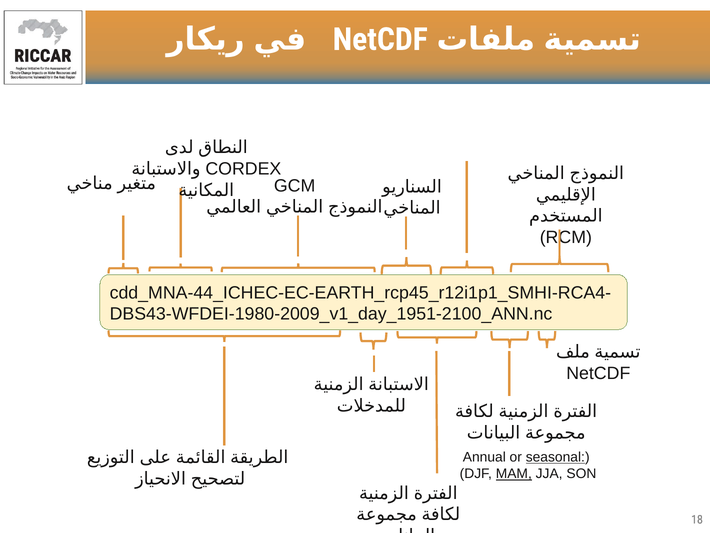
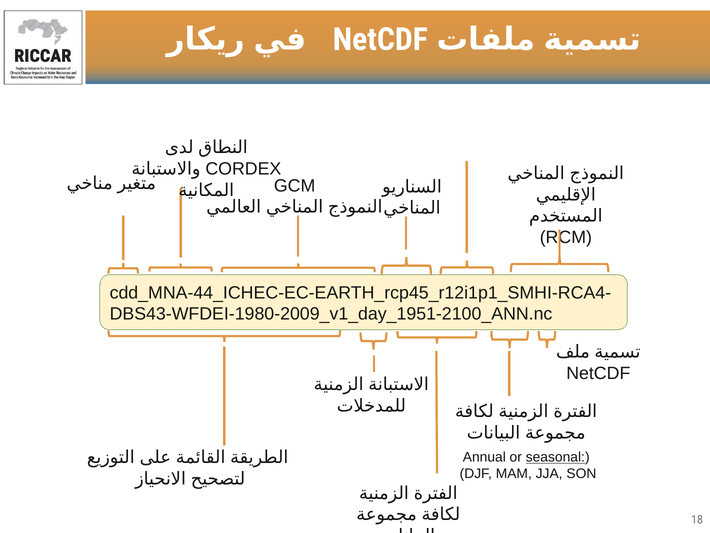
MAM underline: present -> none (514, 473)
